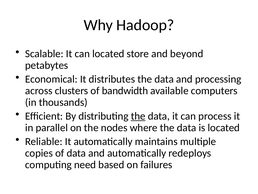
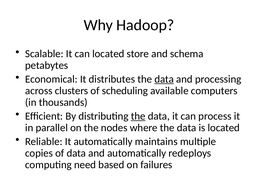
beyond: beyond -> schema (187, 54)
data underline: none -> present (164, 79)
bandwidth: bandwidth -> scheduling (125, 91)
